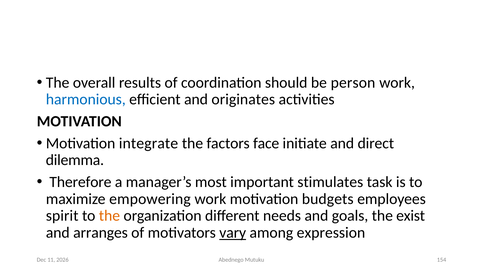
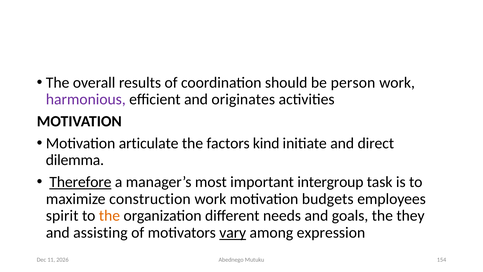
harmonious colour: blue -> purple (86, 99)
integrate: integrate -> articulate (149, 143)
face: face -> kind (266, 143)
Therefore underline: none -> present (80, 182)
stimulates: stimulates -> intergroup (330, 182)
empowering: empowering -> construction (150, 199)
exist: exist -> they (411, 216)
arranges: arranges -> assisting (100, 232)
